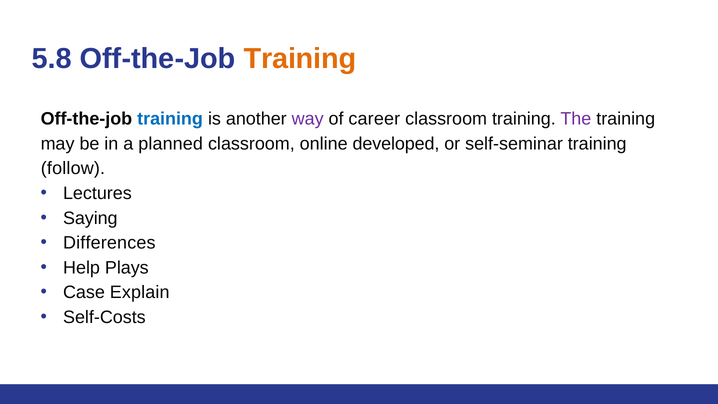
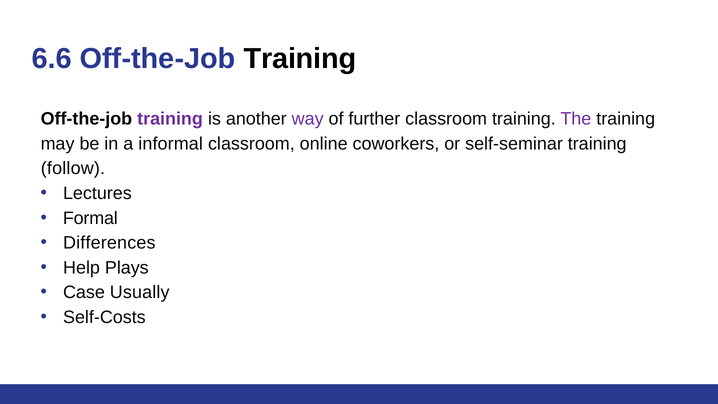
5.8: 5.8 -> 6.6 (52, 59)
Training colour: orange -> black (300, 59)
training colour: blue -> purple (170, 119)
career: career -> further (374, 119)
planned: planned -> informal (171, 144)
developed: developed -> coworkers (396, 144)
Saying: Saying -> Formal (90, 218)
Explain: Explain -> Usually (140, 292)
